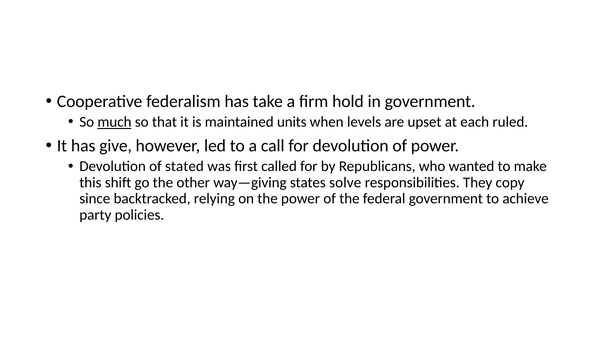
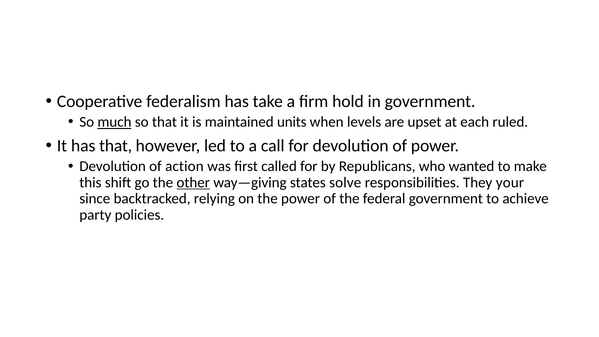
has give: give -> that (116, 146)
stated: stated -> action (184, 166)
other underline: none -> present (193, 182)
copy: copy -> your (510, 182)
